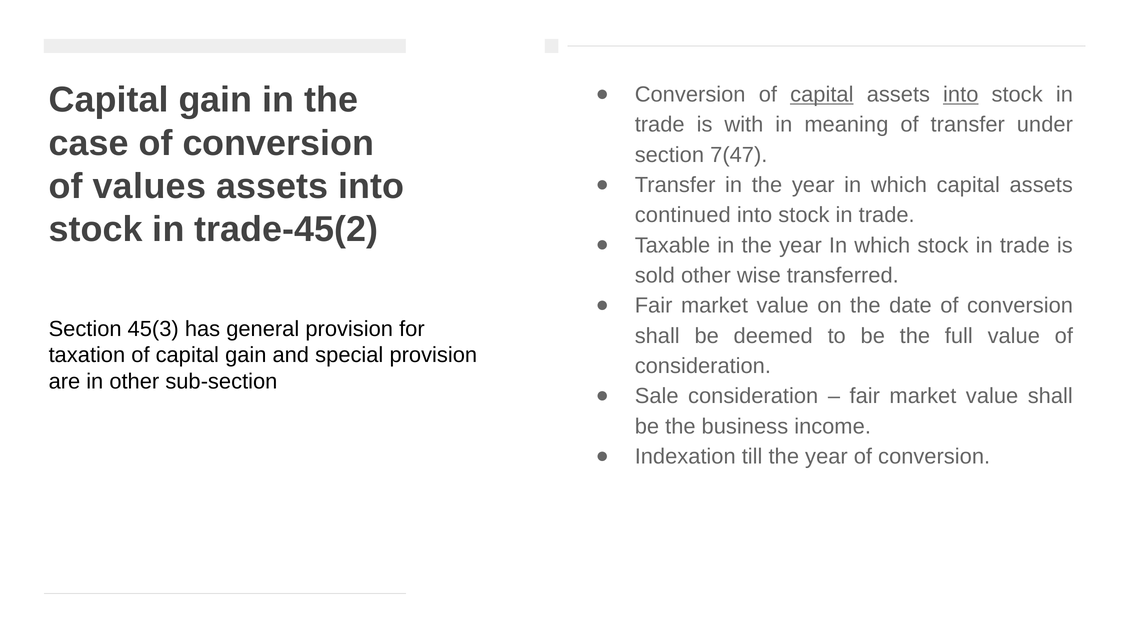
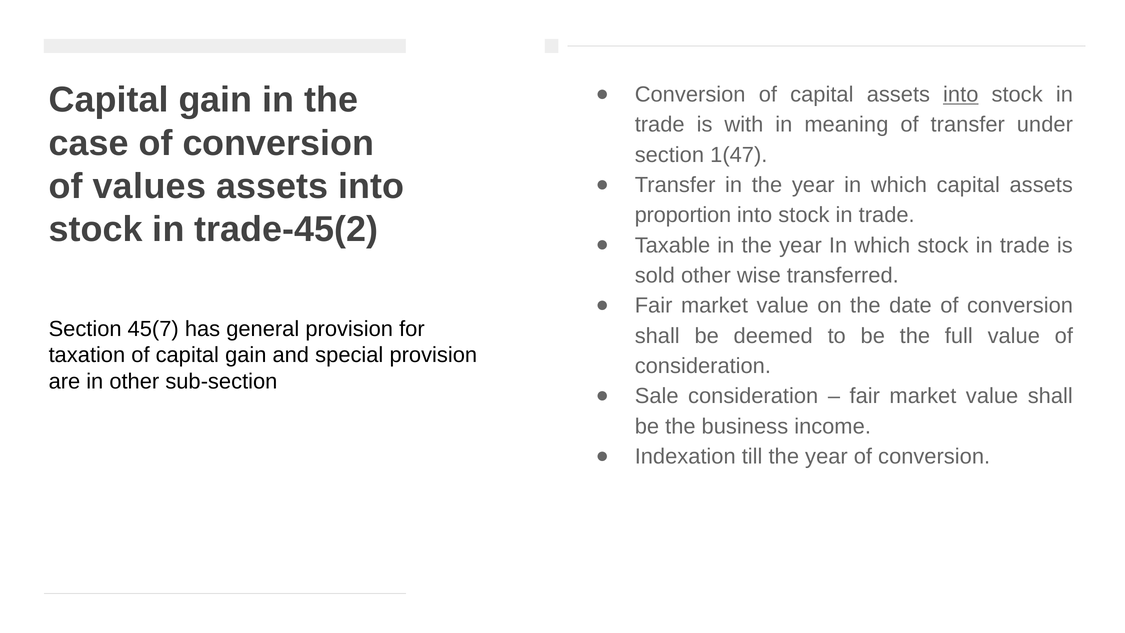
capital underline: present -> none (822, 95)
7(47: 7(47 -> 1(47 (739, 155)
continued: continued -> proportion (683, 215)
45(3: 45(3 -> 45(7 (153, 329)
